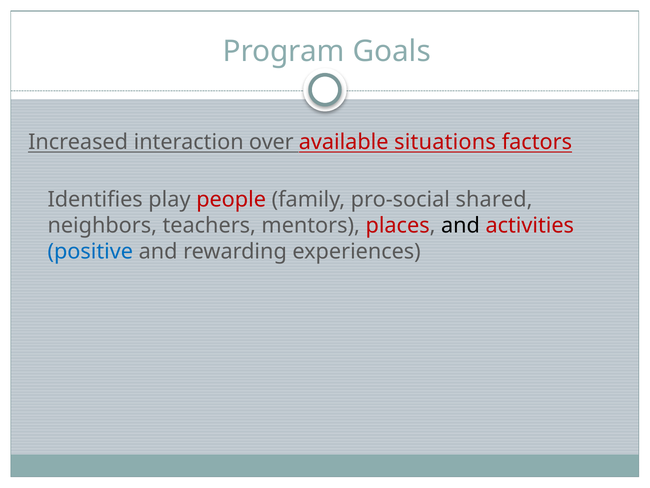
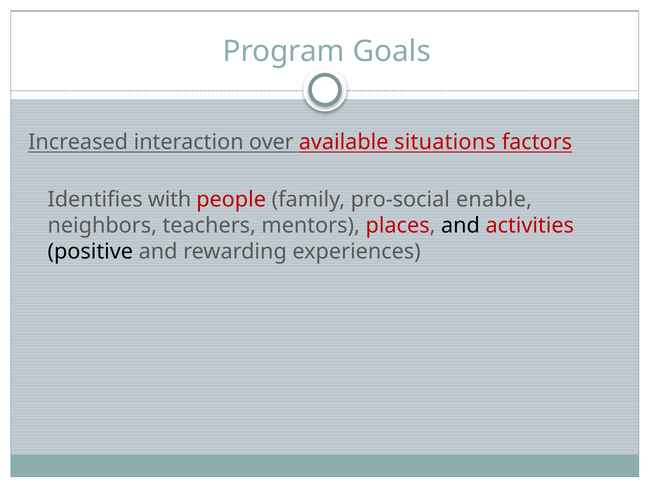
play: play -> with (170, 199)
shared: shared -> enable (494, 199)
positive colour: blue -> black (90, 251)
